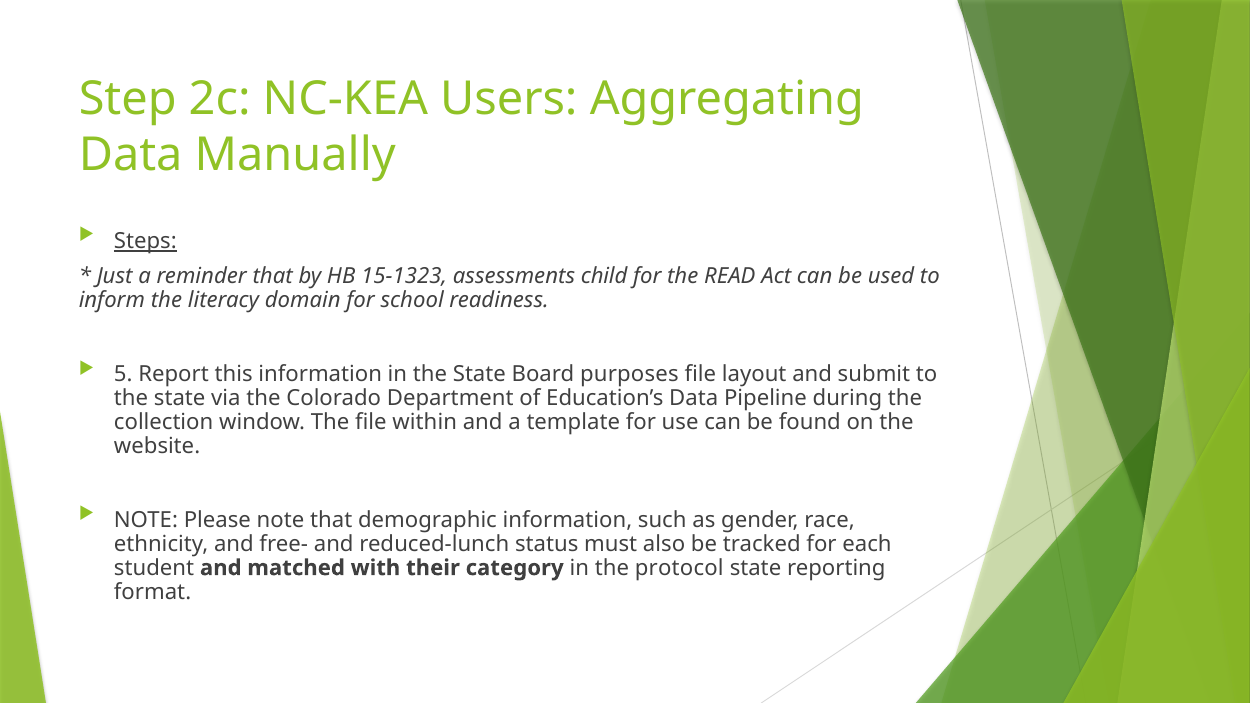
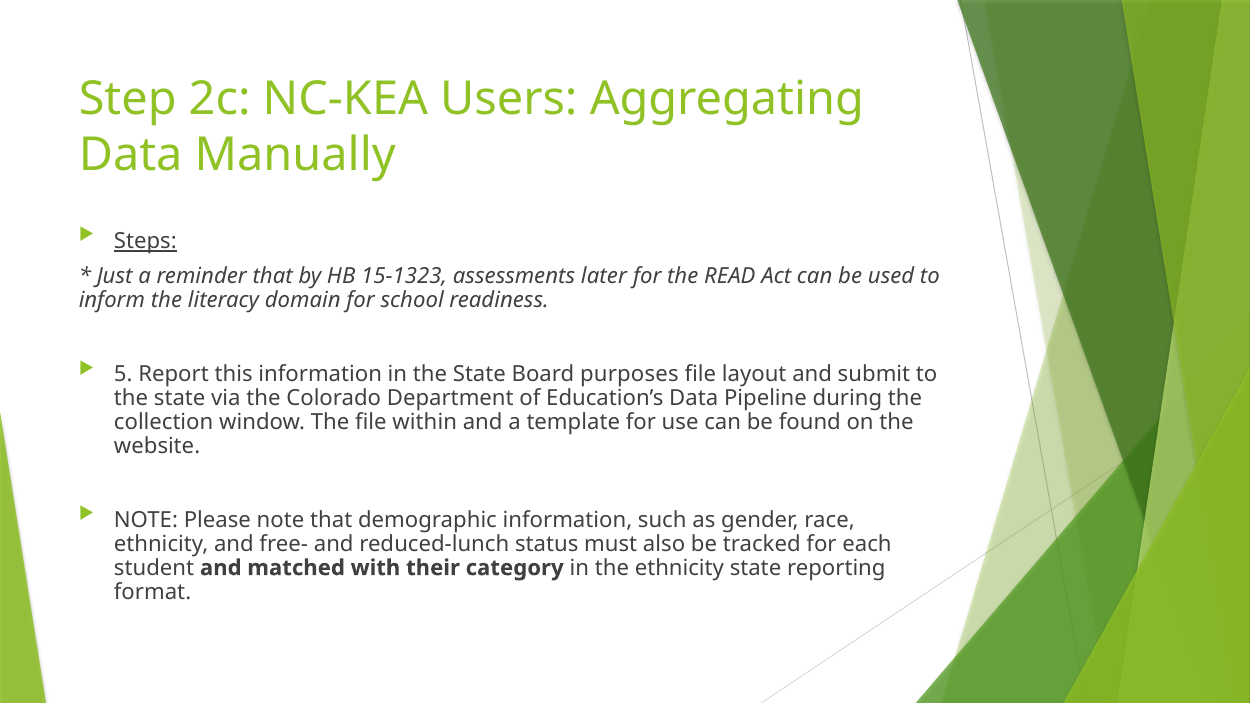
child: child -> later (604, 277)
the protocol: protocol -> ethnicity (679, 568)
